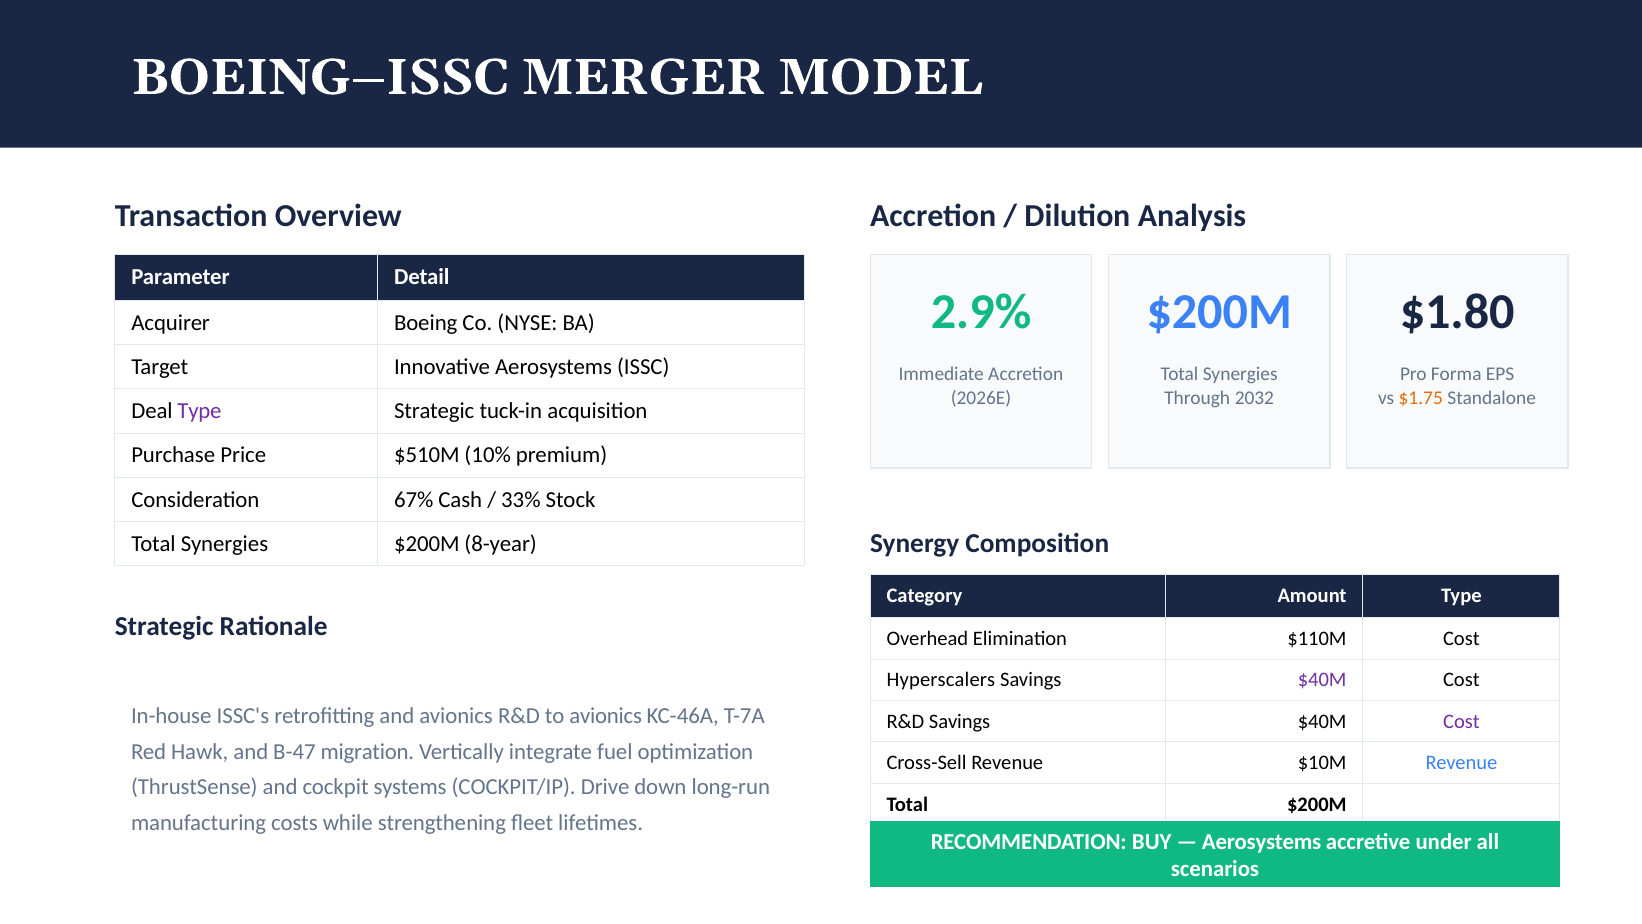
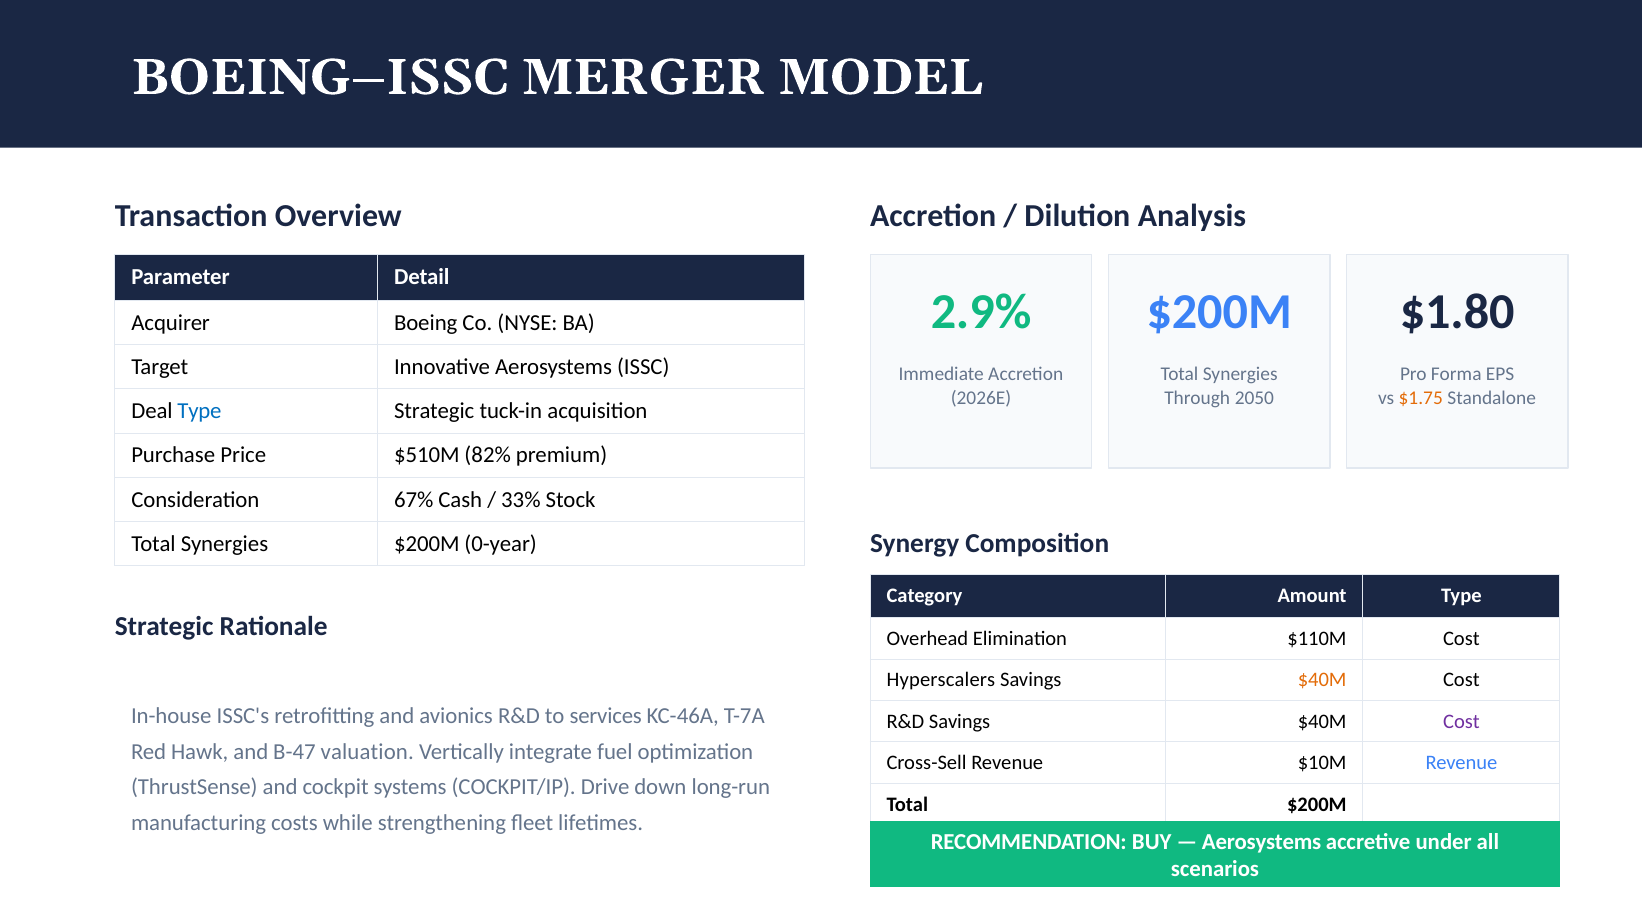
2032: 2032 -> 2050 (1254, 398)
Type colour: purple -> blue (200, 411)
10%: 10% -> 82% (488, 455)
8-year: 8-year -> 0-year (501, 544)
$40M colour: purple -> orange (1322, 680)
to avionics: avionics -> services (606, 716)
migration: migration -> valuation (367, 751)
